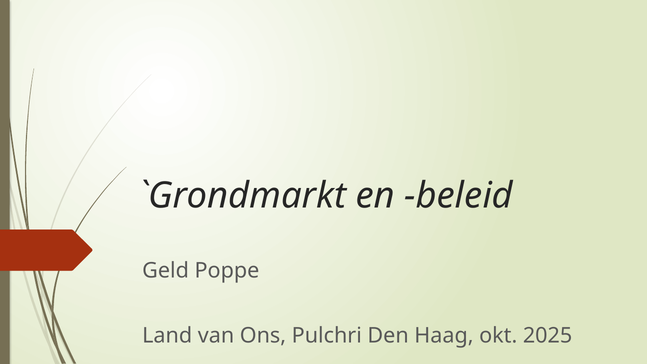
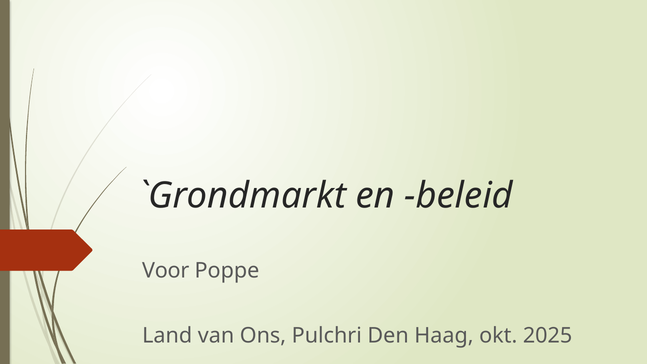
Geld: Geld -> Voor (166, 270)
